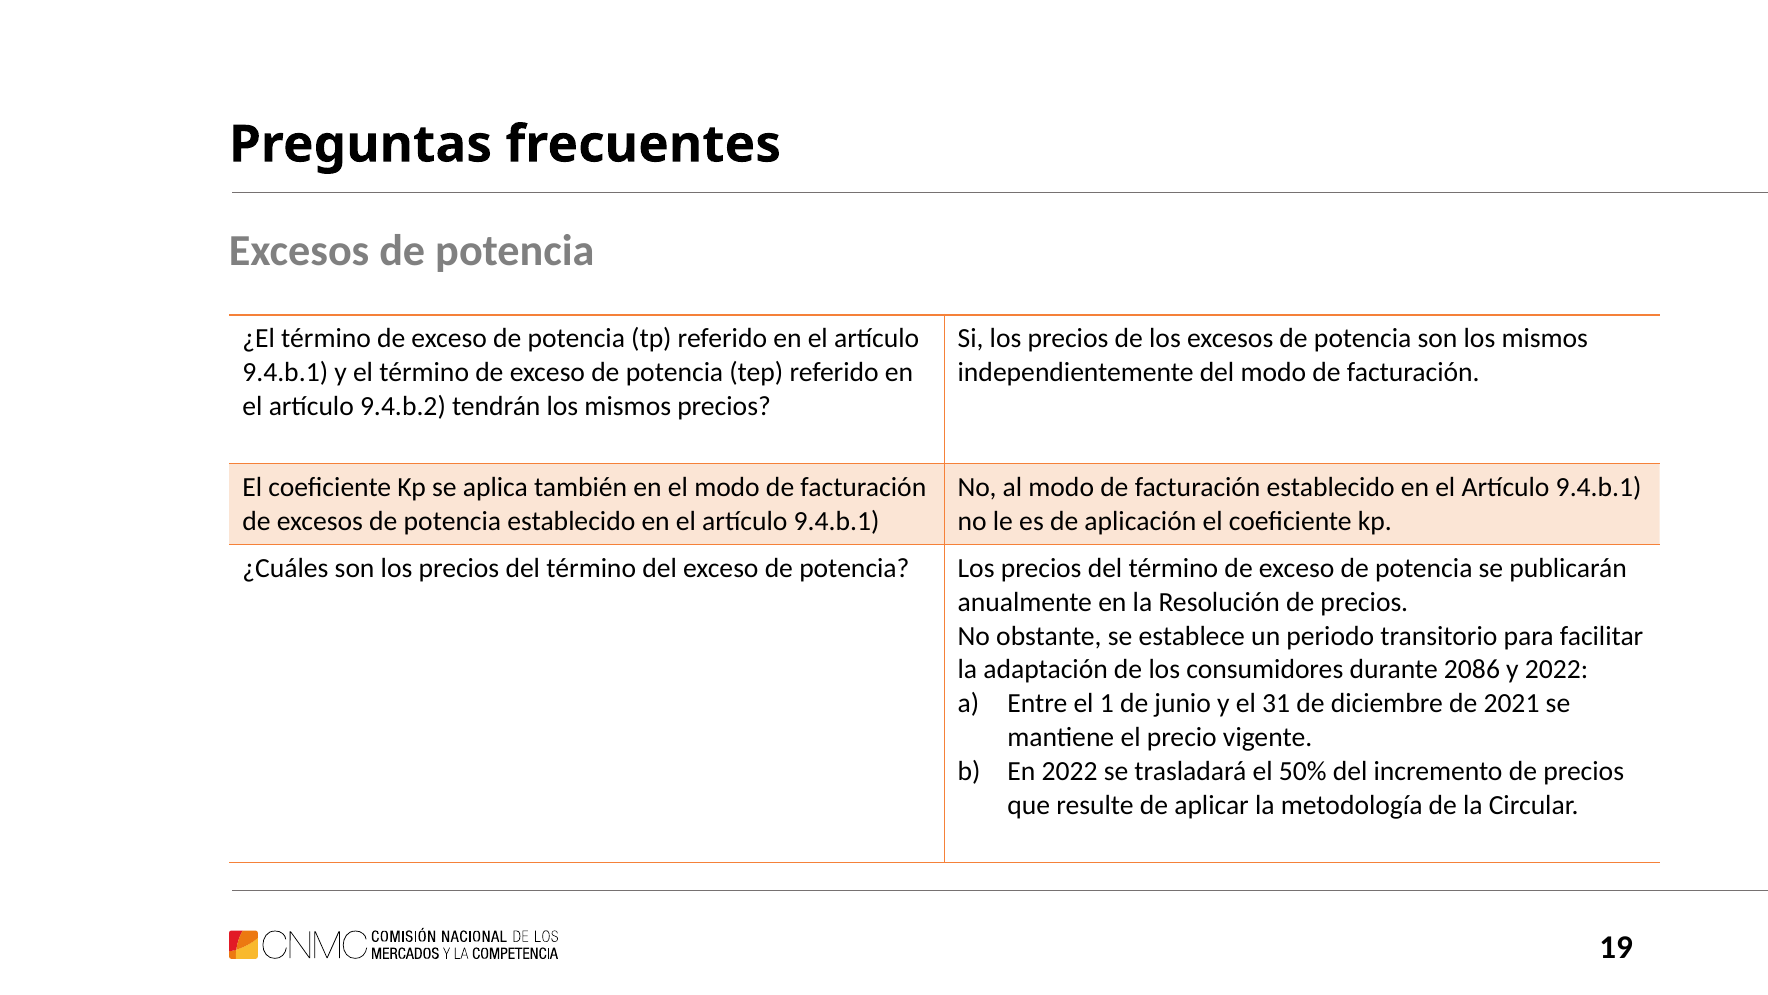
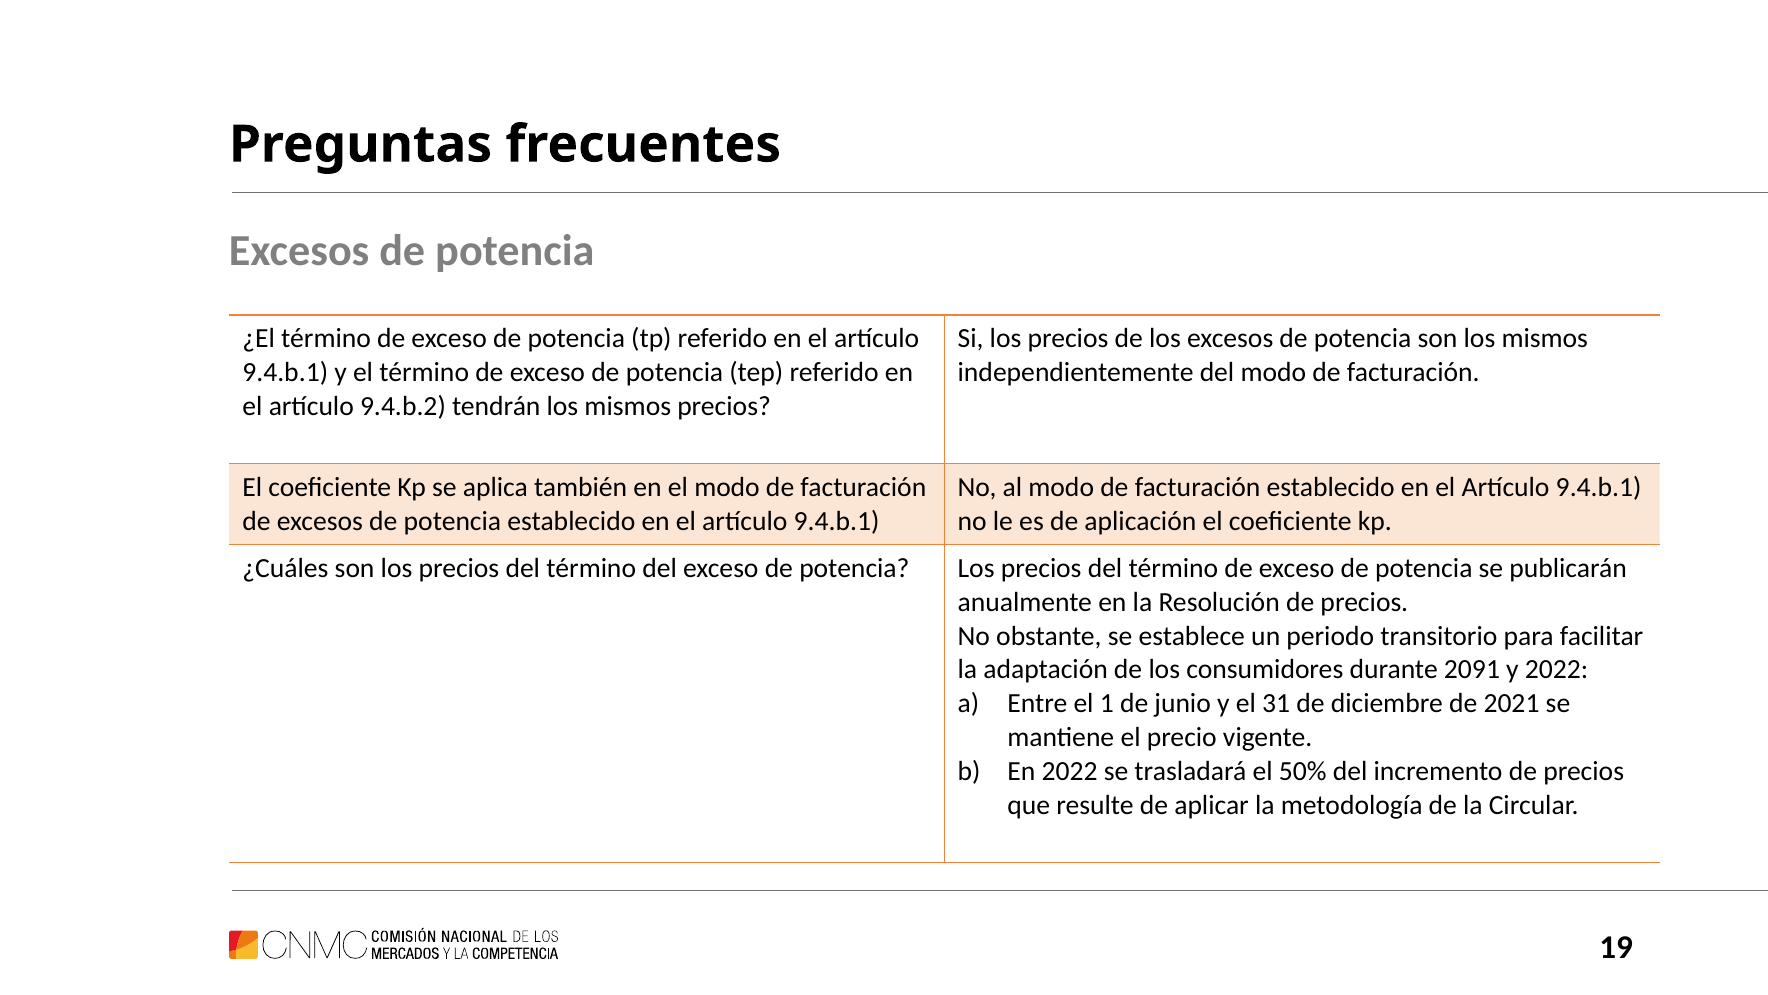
2086: 2086 -> 2091 (1472, 669)
